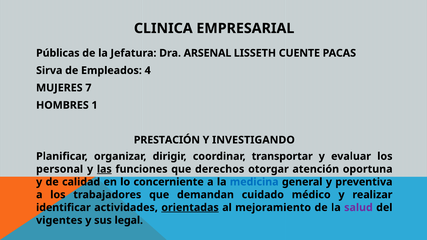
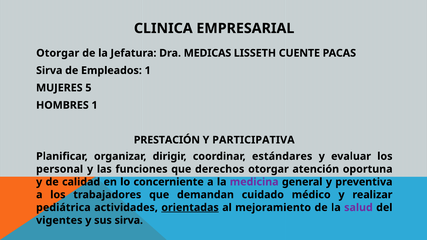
Públicas: Públicas -> Otorgar (58, 53)
ARSENAL: ARSENAL -> MEDICAS (207, 53)
Empleados 4: 4 -> 1 (148, 71)
7: 7 -> 5 (88, 88)
INVESTIGANDO: INVESTIGANDO -> PARTICIPATIVA (253, 140)
transportar: transportar -> estándares (282, 156)
las underline: present -> none (104, 169)
medicina colour: blue -> purple (254, 182)
identificar: identificar -> pediátrica (63, 208)
sus legal: legal -> sirva (129, 220)
